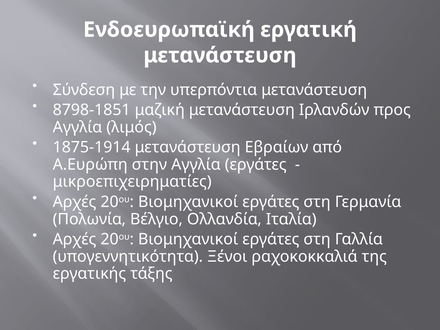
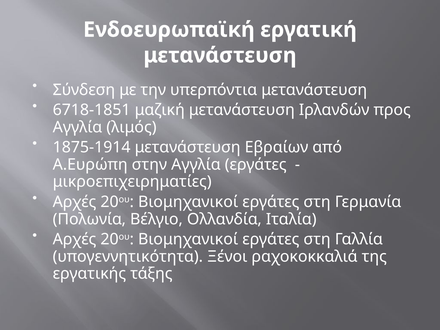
8798-1851: 8798-1851 -> 6718-1851 (92, 110)
